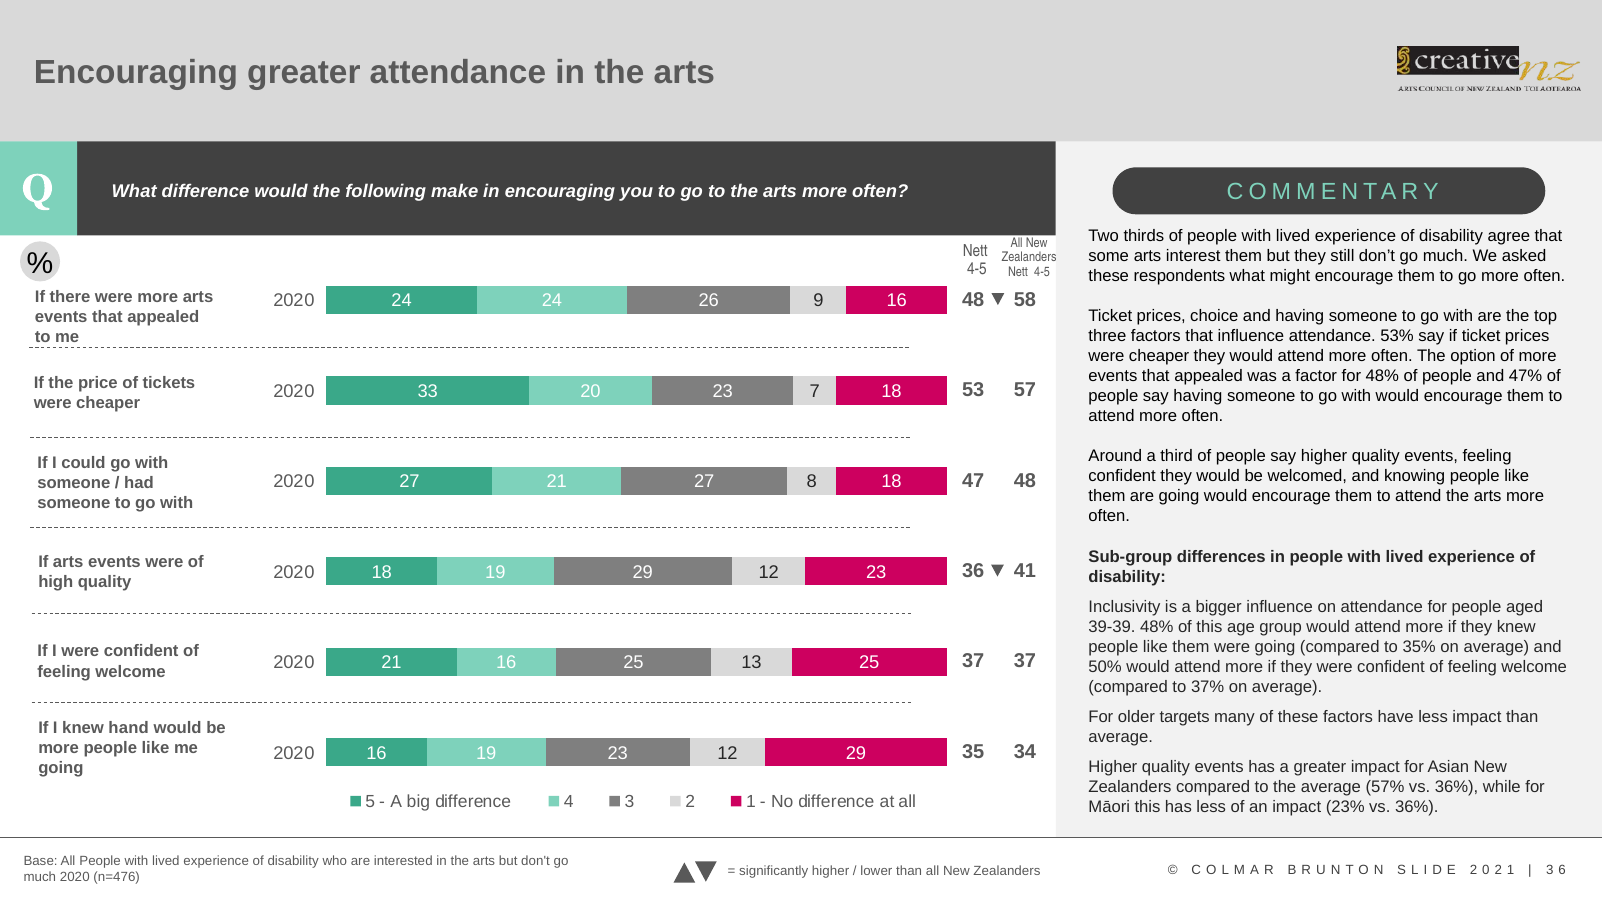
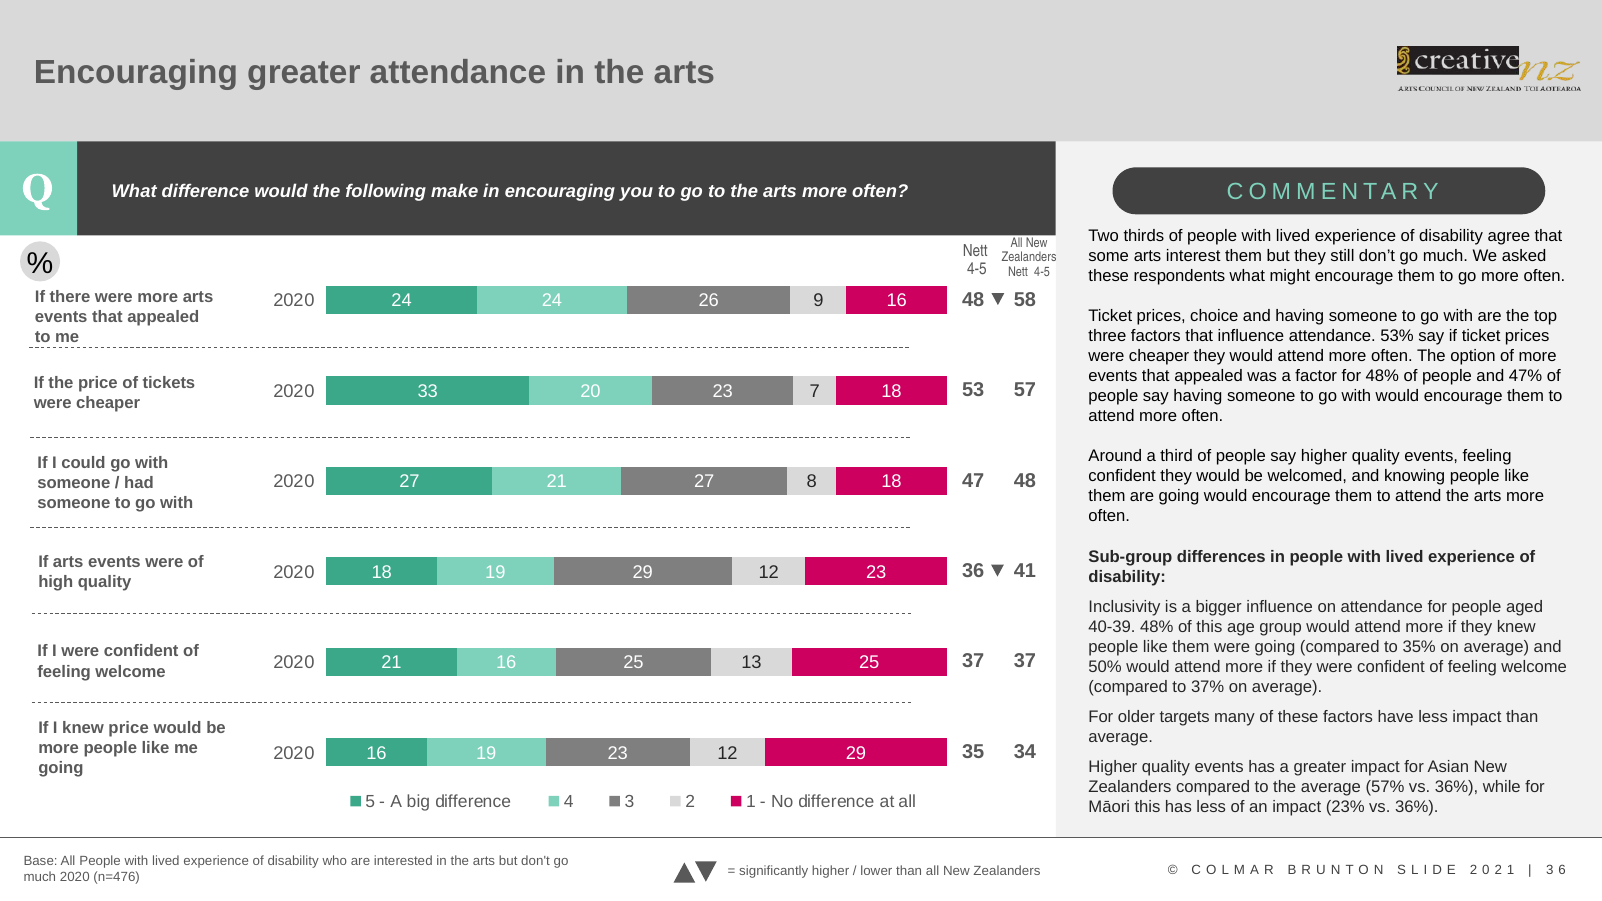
39-39: 39-39 -> 40-39 (1112, 627)
knew hand: hand -> price (129, 728)
